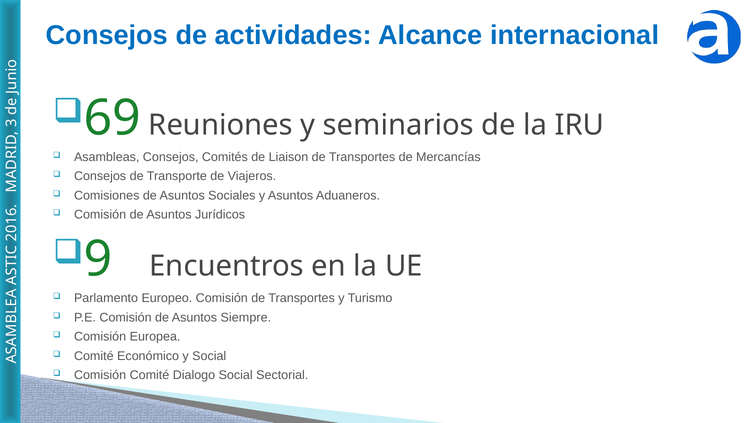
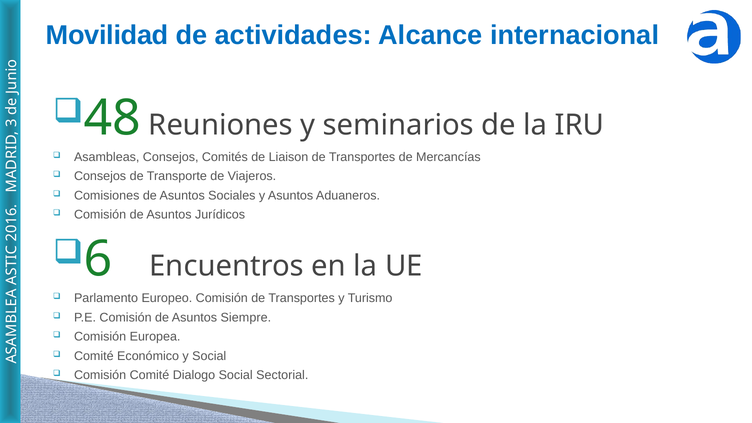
Consejos: Consejos -> Movilidad (107, 35)
69: 69 -> 48 (112, 118)
9: 9 -> 6 (98, 259)
